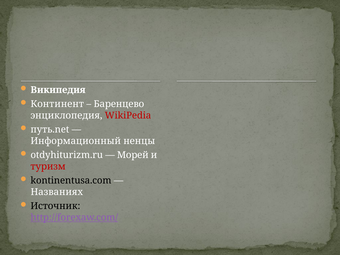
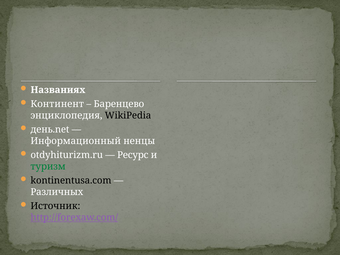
Википедия: Википедия -> Названиях (58, 90)
WikiPedia colour: red -> black (128, 115)
путь.net: путь.net -> день.net (50, 130)
Морей: Морей -> Ресурс (133, 155)
туризм colour: red -> green (48, 166)
Названиях: Названиях -> Различных (57, 192)
